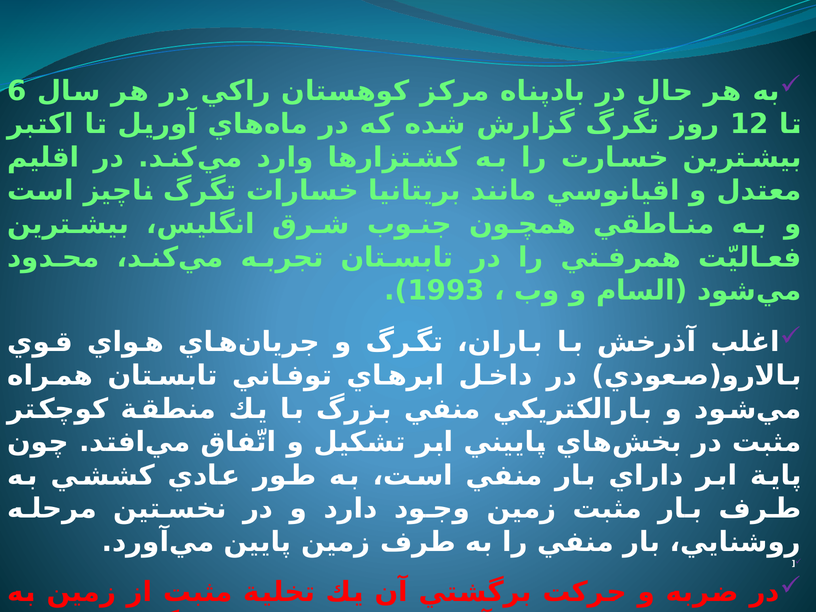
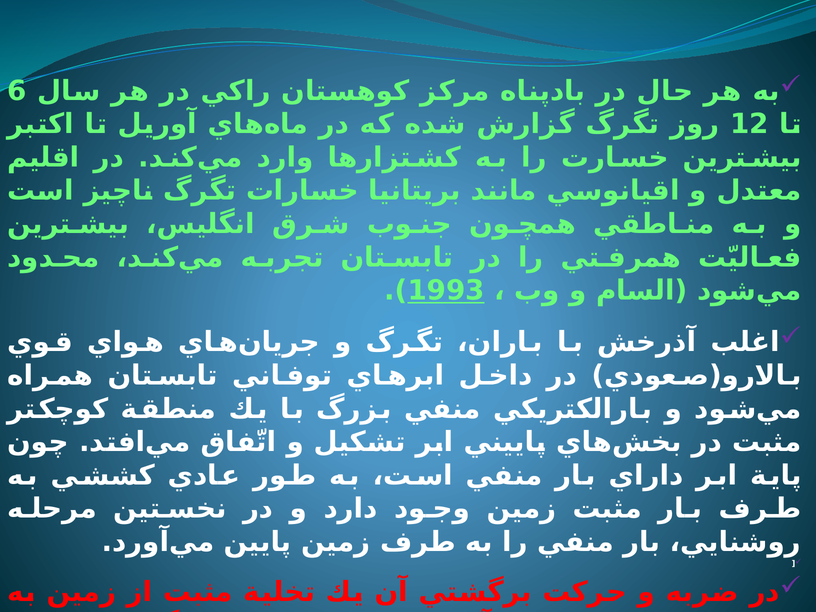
1993 underline: none -> present (446, 291)
